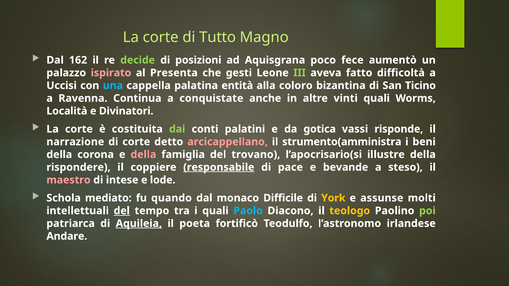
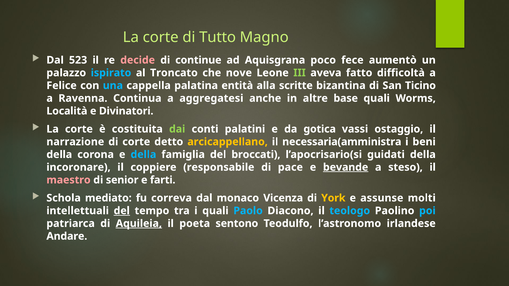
162: 162 -> 523 (78, 60)
decide colour: light green -> pink (138, 60)
posizioni: posizioni -> continue (198, 60)
ispirato colour: pink -> light blue (111, 73)
Presenta: Presenta -> Troncato (174, 73)
gesti: gesti -> nove (239, 73)
Uccisi: Uccisi -> Felice (62, 86)
coloro: coloro -> scritte (296, 86)
conquistate: conquistate -> aggregatesi (211, 98)
vinti: vinti -> base (346, 98)
risponde: risponde -> ostaggio (399, 129)
arcicappellano colour: pink -> yellow (228, 142)
strumento(amministra: strumento(amministra -> necessaria(amministra (342, 142)
della colour: pink -> light blue (143, 155)
trovano: trovano -> broccati (256, 155)
illustre: illustre -> guidati (386, 155)
rispondere: rispondere -> incoronare (78, 167)
responsabile underline: present -> none (219, 167)
bevande underline: none -> present (346, 167)
intese: intese -> senior (122, 180)
lode: lode -> farti (163, 180)
quando: quando -> correva (172, 198)
Difficile: Difficile -> Vicenza (283, 198)
teologo colour: yellow -> light blue (350, 211)
poi colour: light green -> light blue (427, 211)
fortificò: fortificò -> sentono (237, 224)
